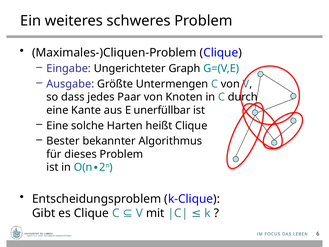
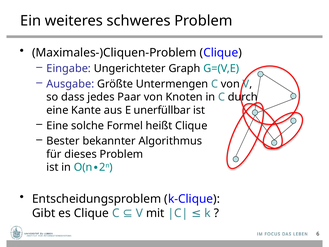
Harten: Harten -> Formel (125, 126)
